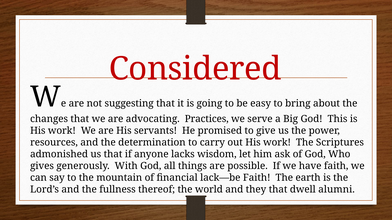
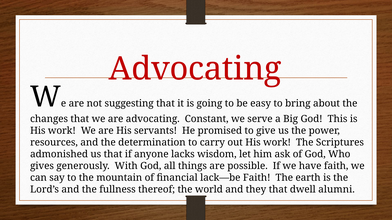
Considered: Considered -> Advocating (195, 69)
Practices: Practices -> Constant (207, 119)
